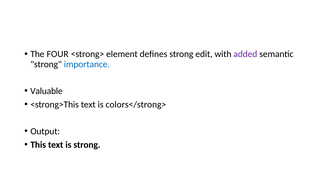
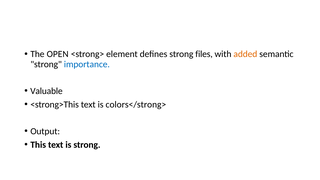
FOUR: FOUR -> OPEN (58, 54)
edit: edit -> files (204, 54)
added colour: purple -> orange (245, 54)
